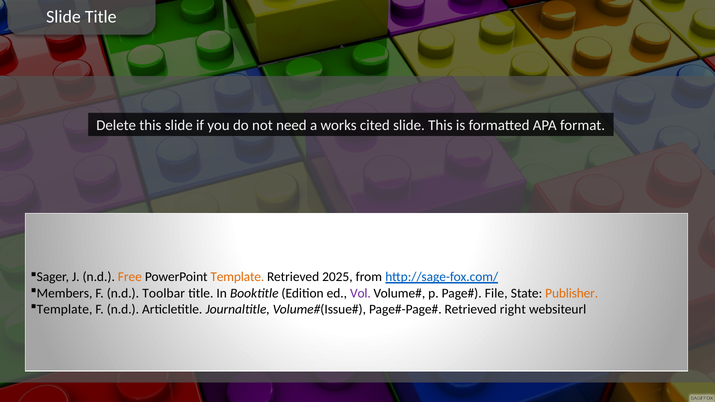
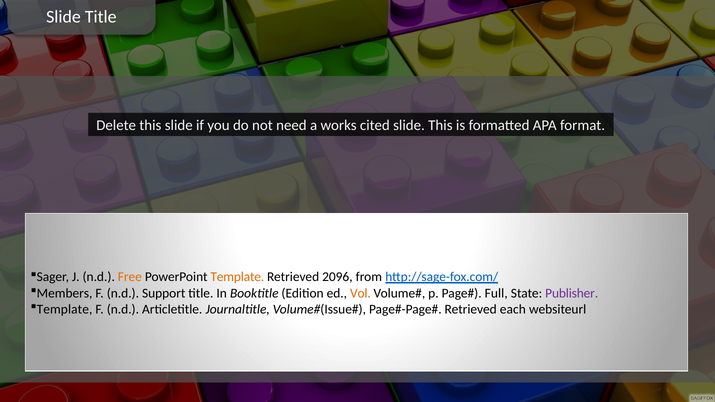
2025: 2025 -> 2096 (337, 277)
Toolbar: Toolbar -> Support (164, 293)
Vol colour: purple -> orange (360, 293)
File: File -> Full (496, 293)
Publisher colour: orange -> purple (572, 293)
right: right -> each (513, 309)
